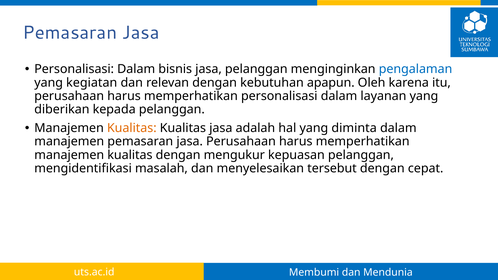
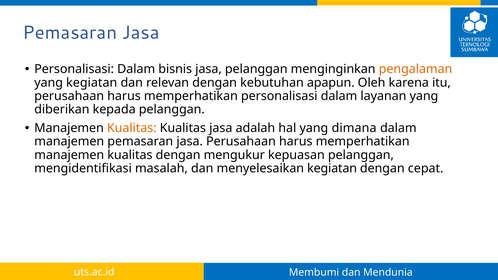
pengalaman colour: blue -> orange (416, 69)
diminta: diminta -> dimana (354, 128)
menyelesaikan tersebut: tersebut -> kegiatan (332, 168)
